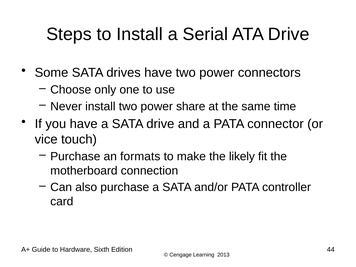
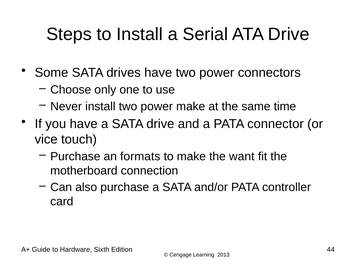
power share: share -> make (191, 106)
likely: likely -> want (242, 156)
